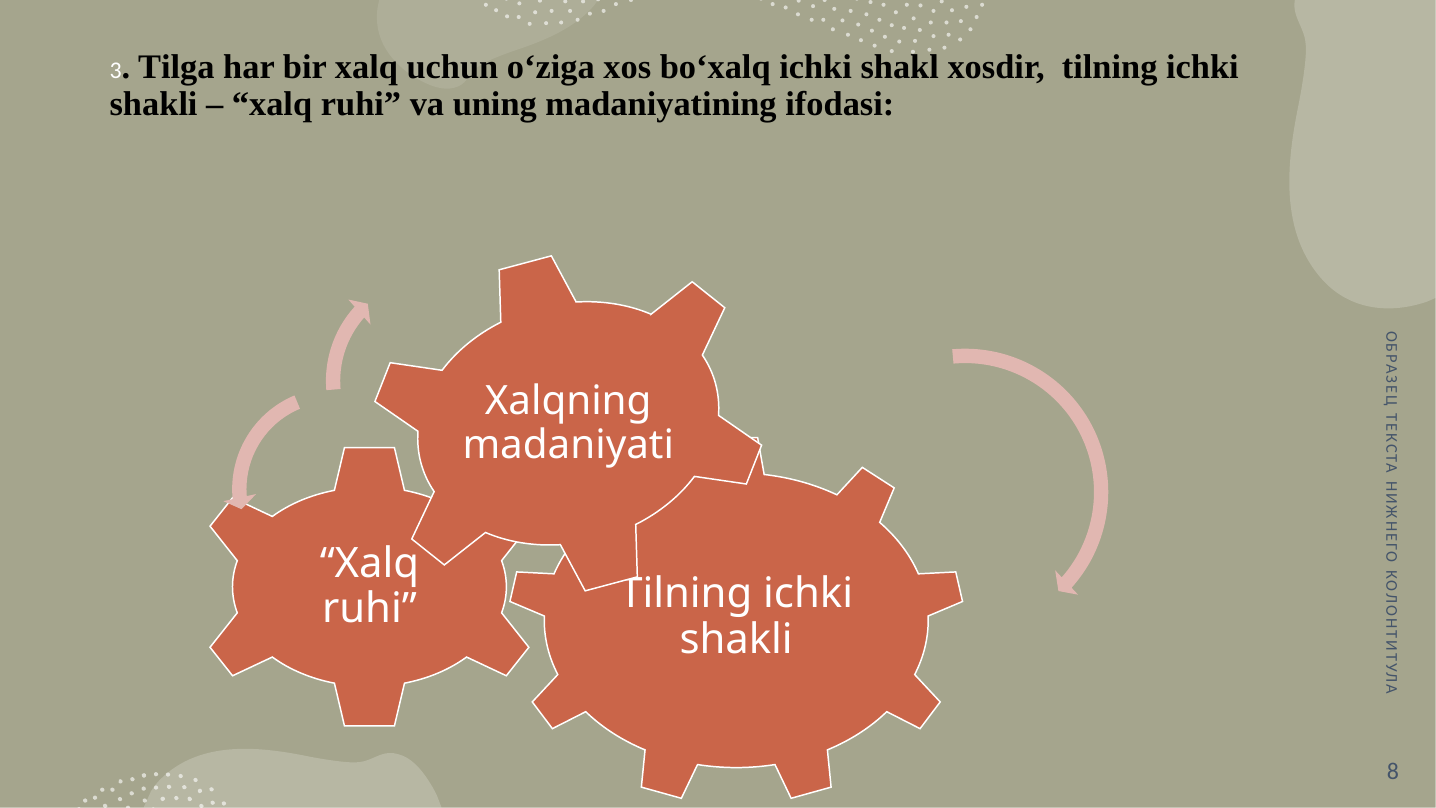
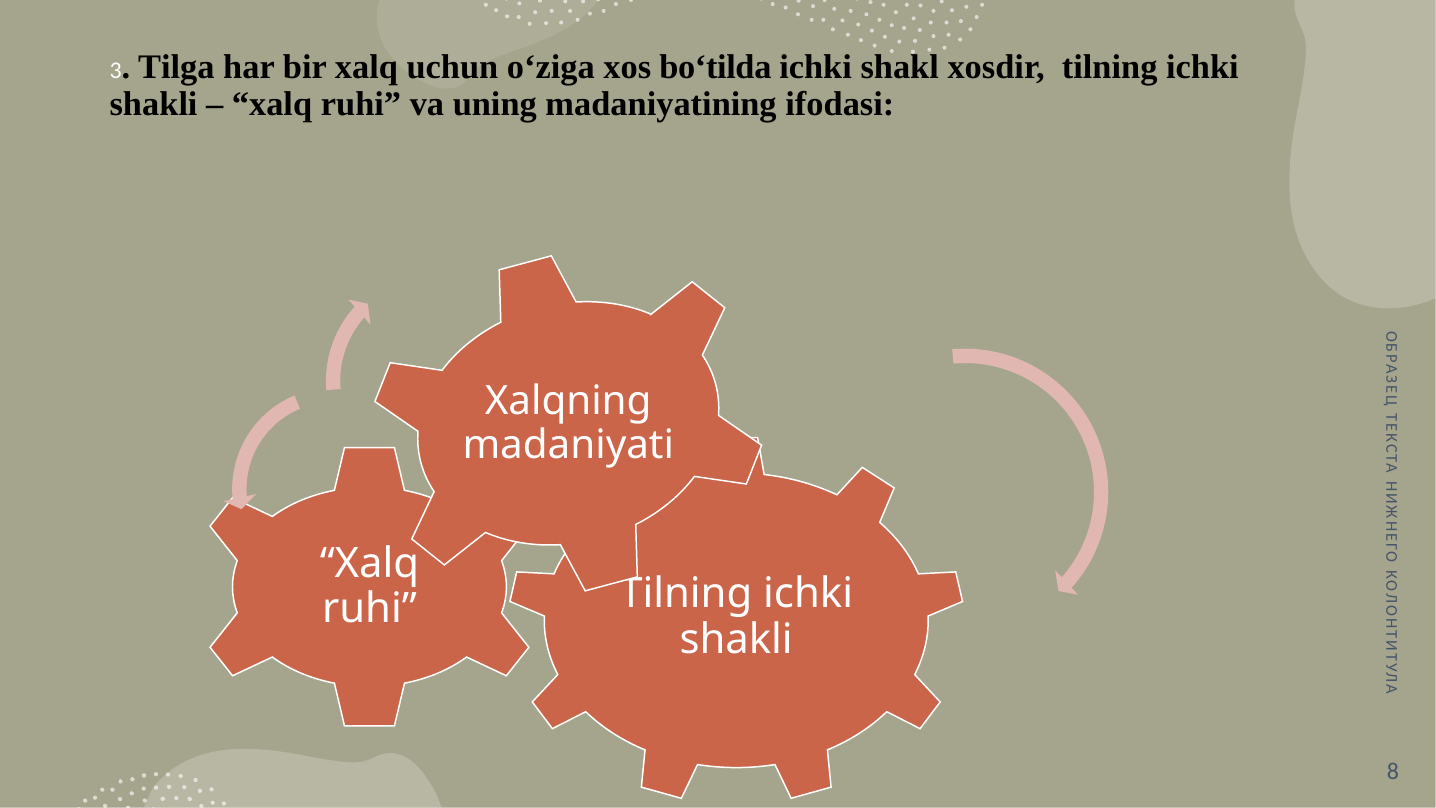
bo‘xalq: bo‘xalq -> bo‘tilda (715, 67)
